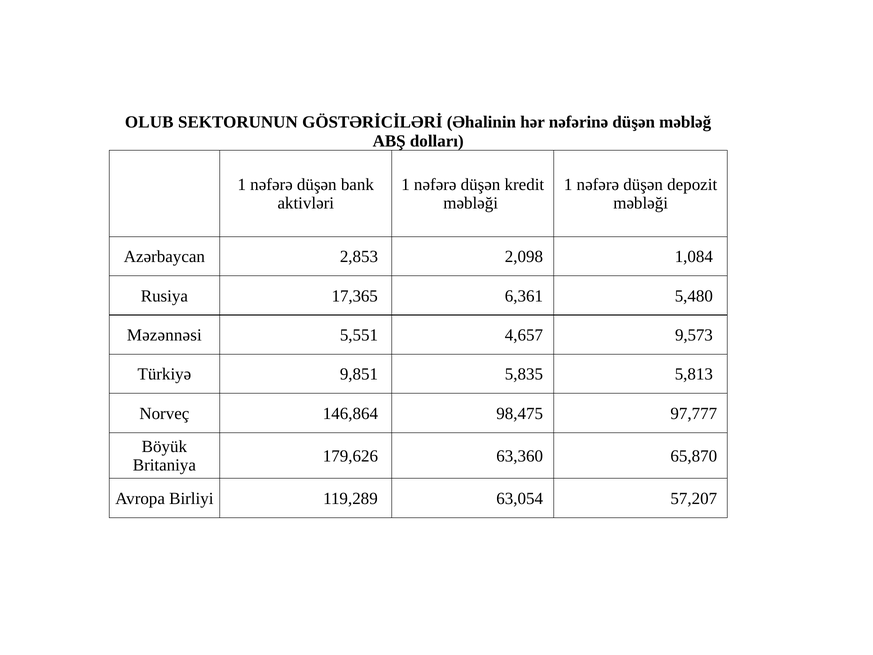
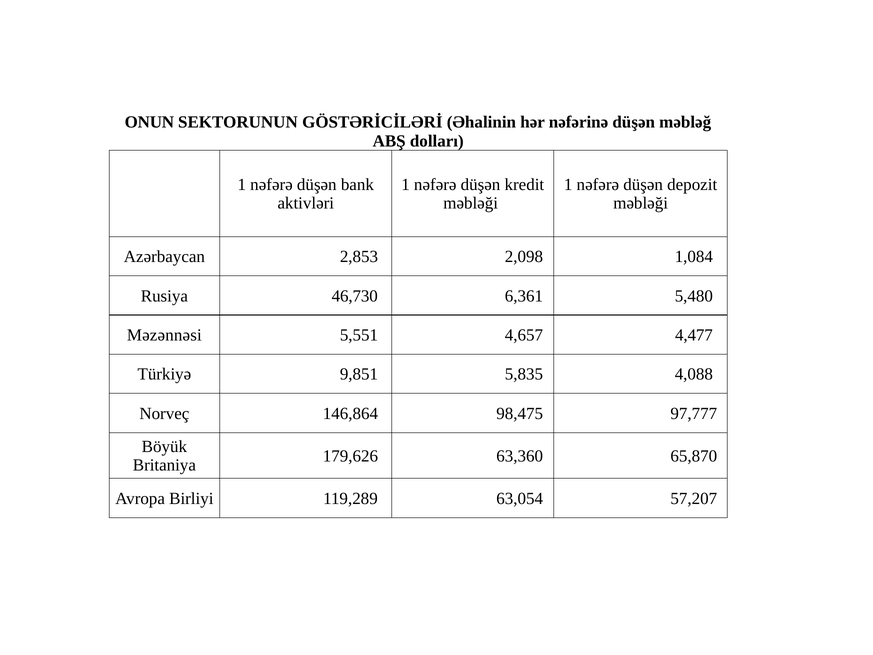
OLUB: OLUB -> ONUN (149, 122)
17,365: 17,365 -> 46,730 (355, 296)
9,573: 9,573 -> 4,477 (694, 335)
5,813: 5,813 -> 4,088 (694, 374)
